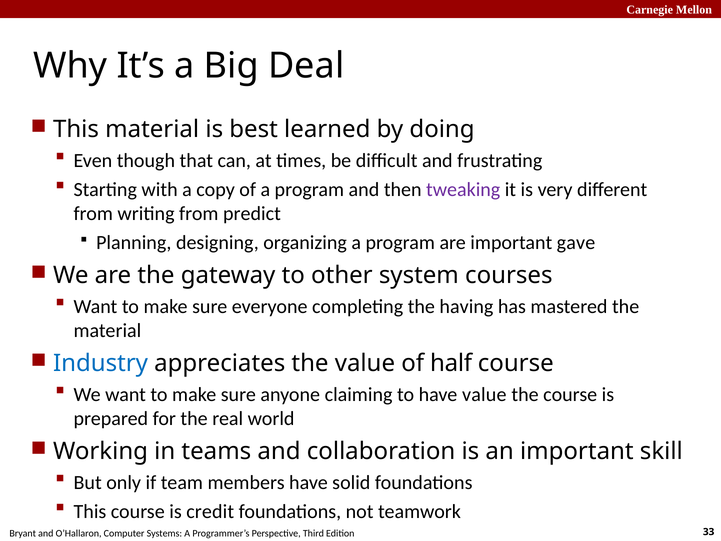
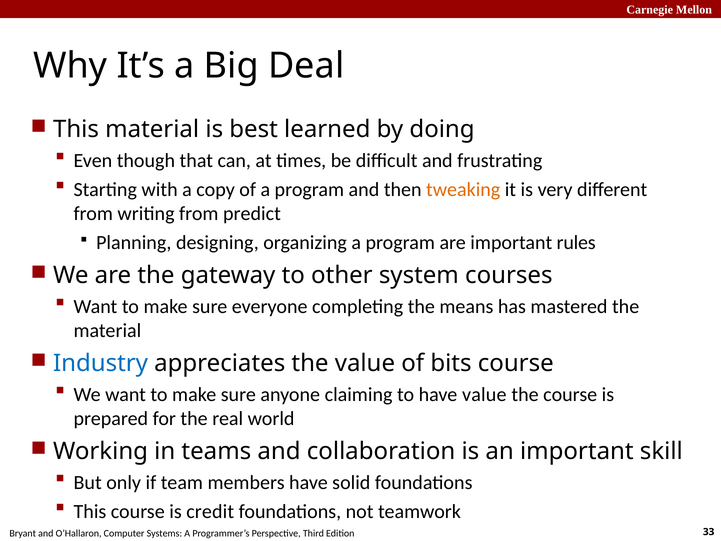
tweaking colour: purple -> orange (463, 189)
gave: gave -> rules (576, 243)
having: having -> means (466, 306)
half: half -> bits (451, 363)
